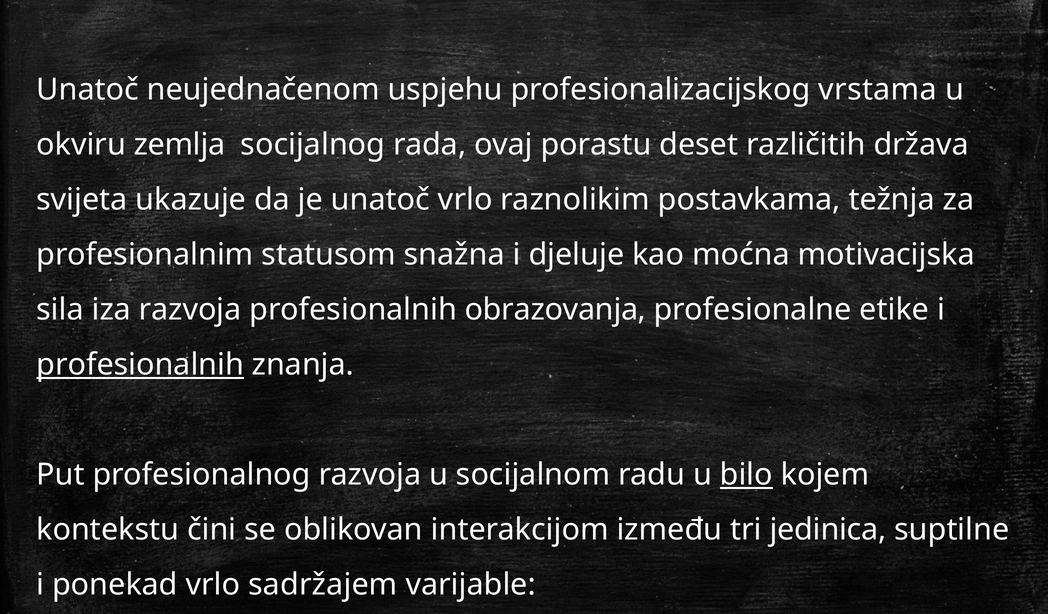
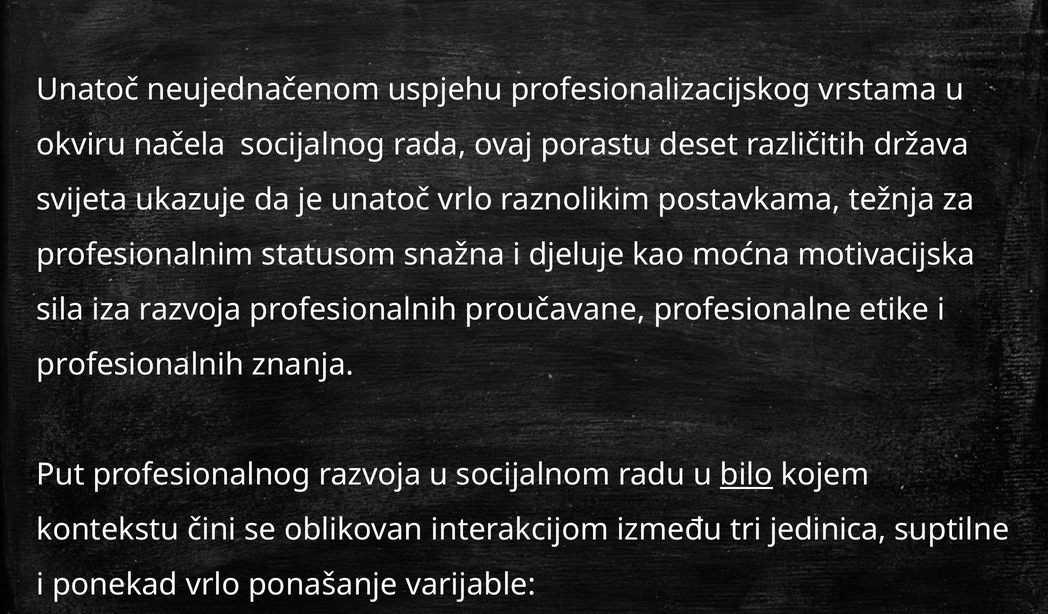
zemlja: zemlja -> načela (180, 145)
obrazovanja: obrazovanja -> proučavane (555, 310)
profesionalnih underline: present -> none (140, 365)
sadržajem: sadržajem -> ponašanje (323, 585)
